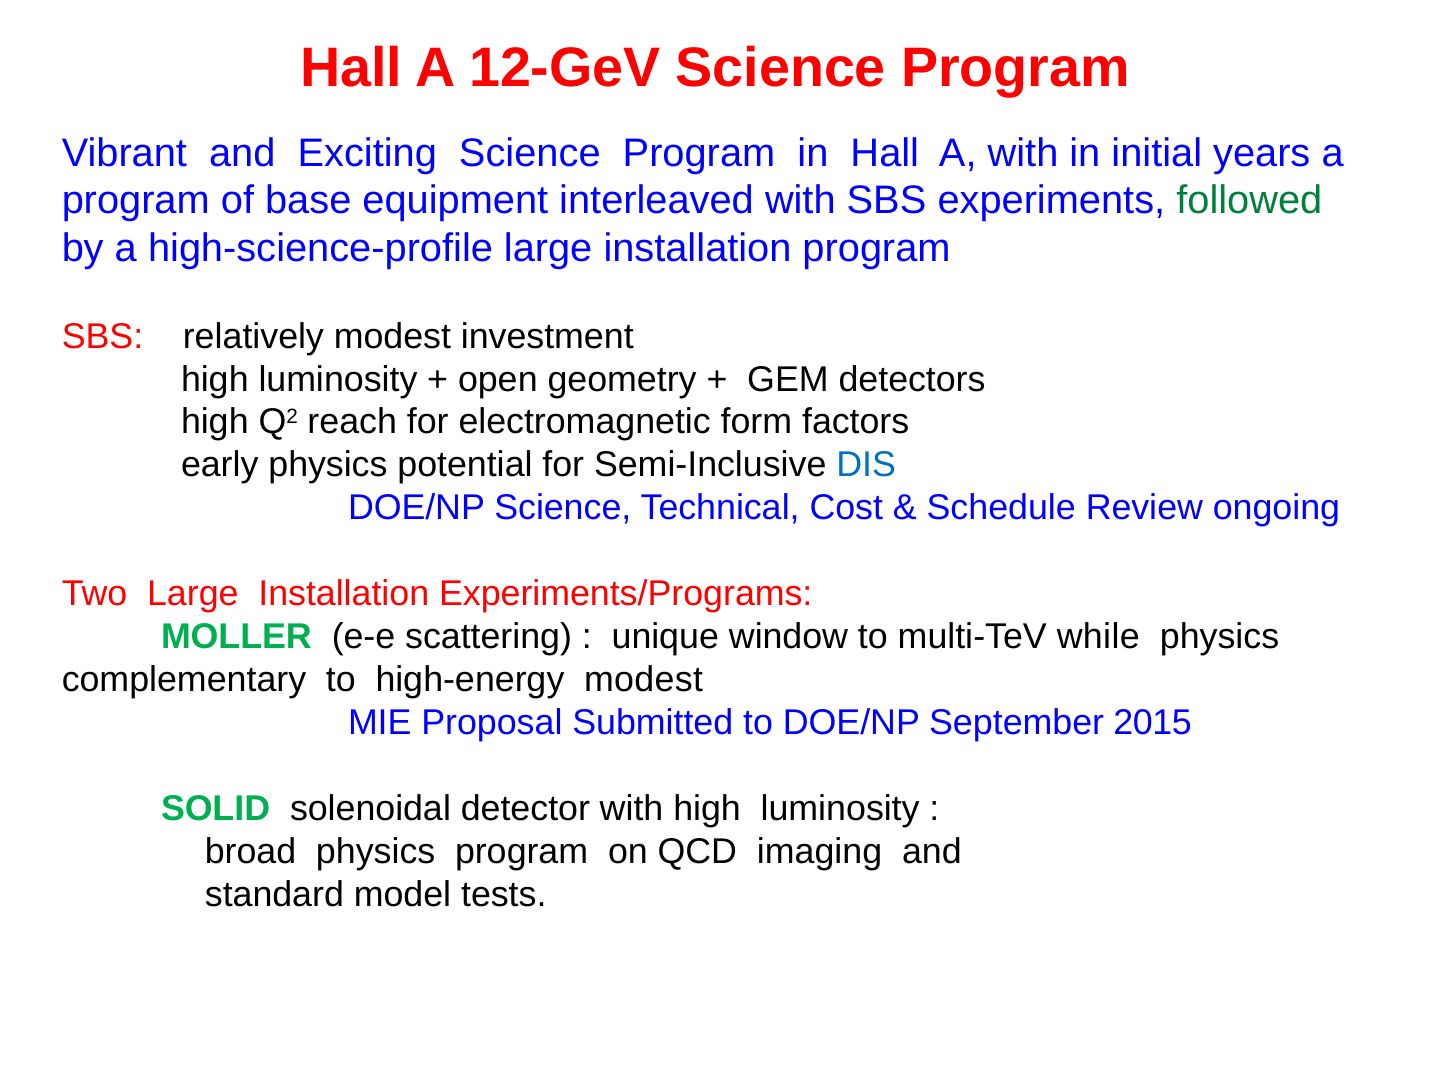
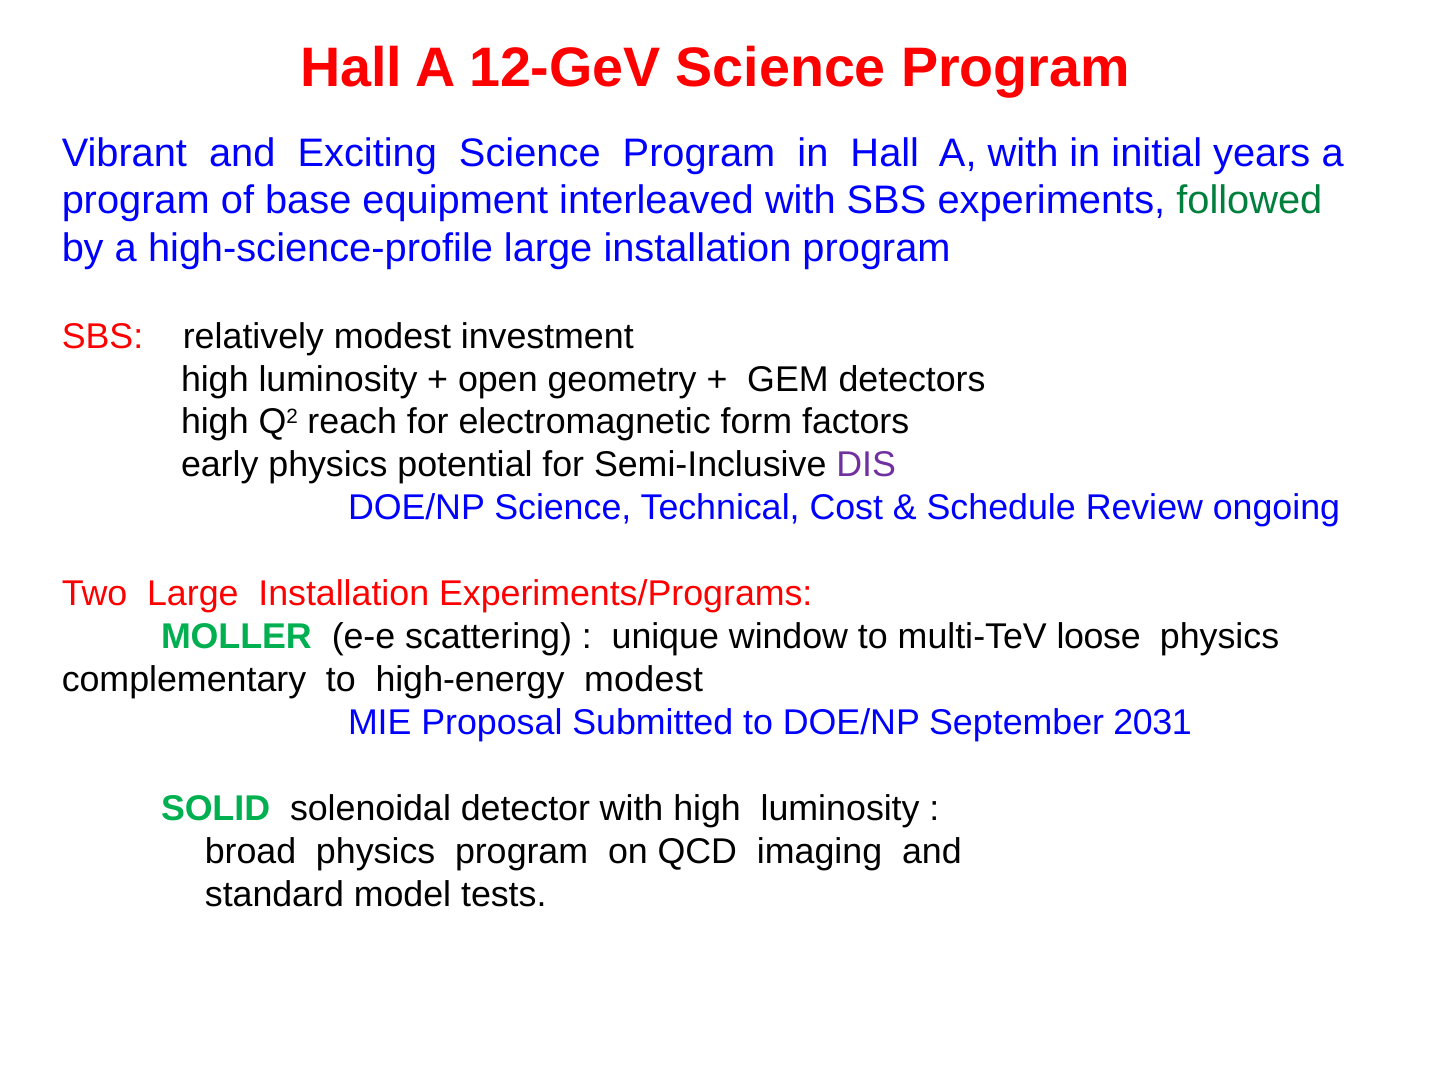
DIS colour: blue -> purple (866, 465)
while: while -> loose (1099, 637)
2015: 2015 -> 2031 (1153, 723)
